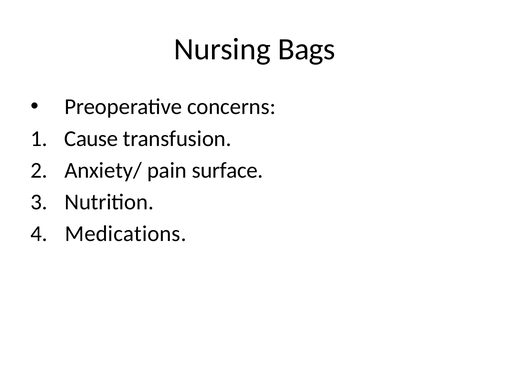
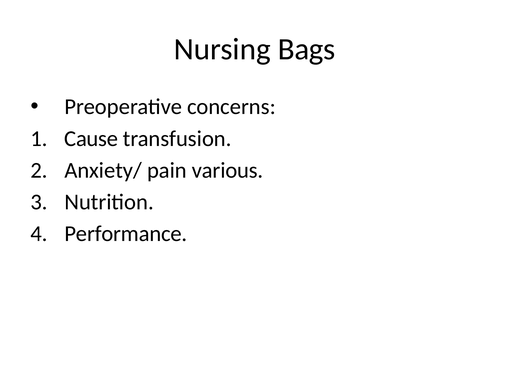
surface: surface -> various (228, 170)
Medications: Medications -> Performance (126, 234)
